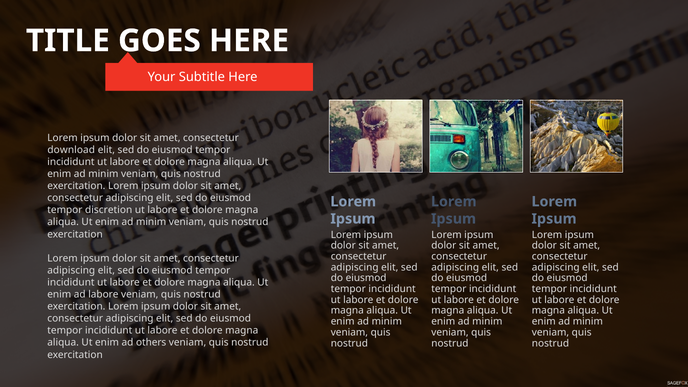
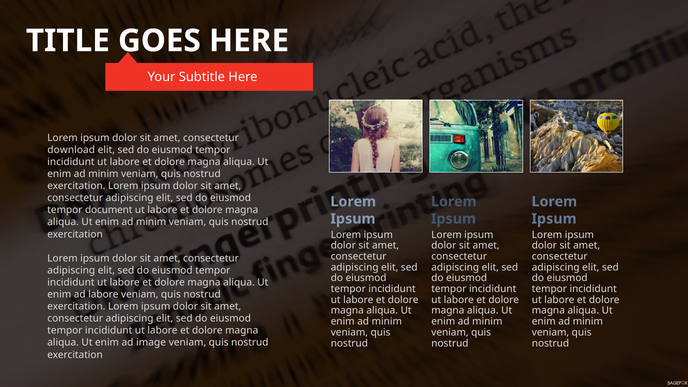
discretion: discretion -> document (109, 210)
others: others -> image (151, 343)
